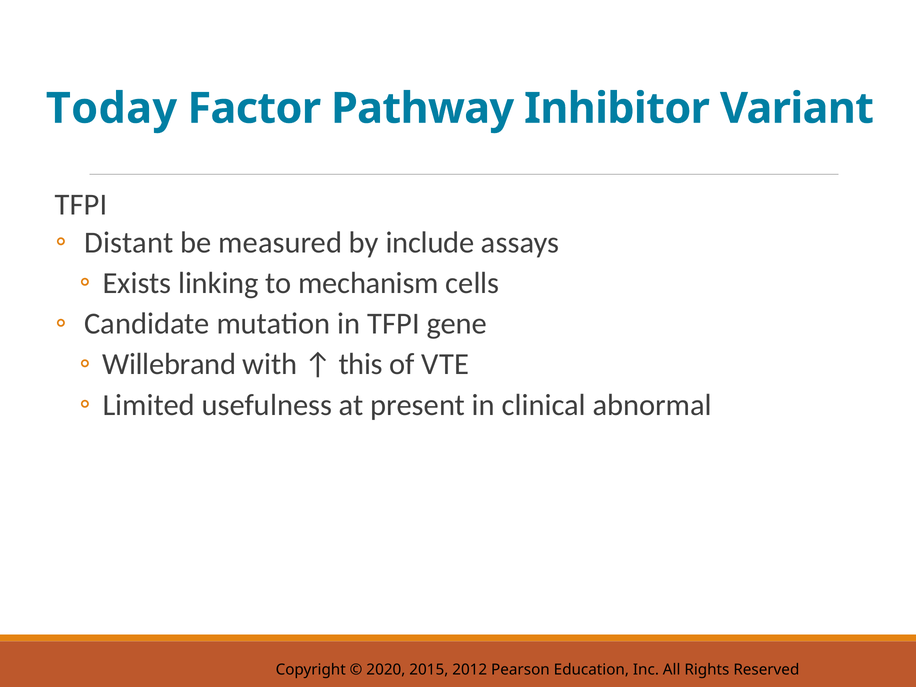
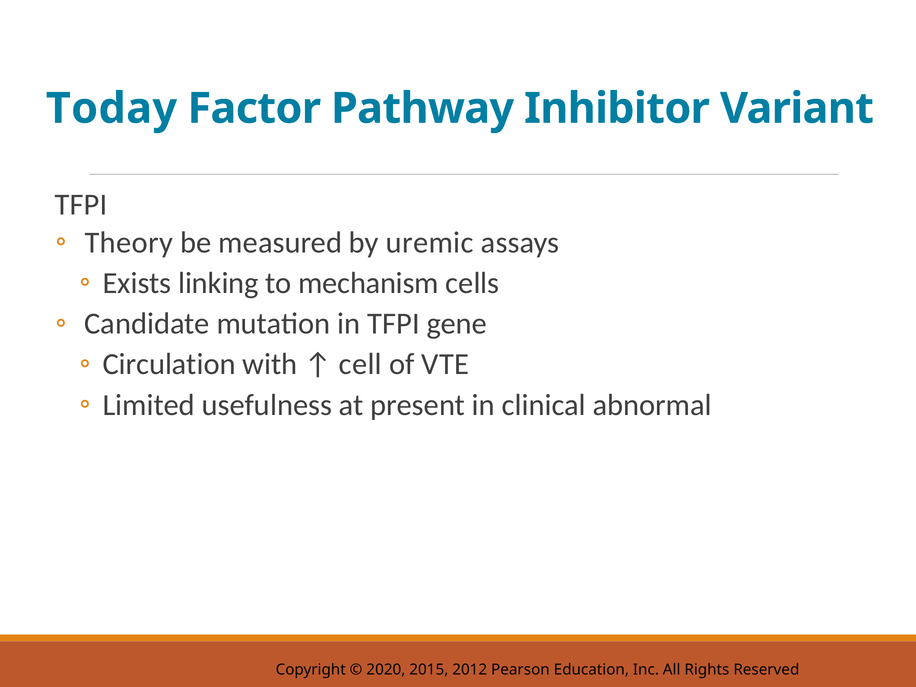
Distant: Distant -> Theory (129, 243)
include: include -> uremic (430, 243)
Willebrand: Willebrand -> Circulation (169, 364)
this: this -> cell (360, 364)
